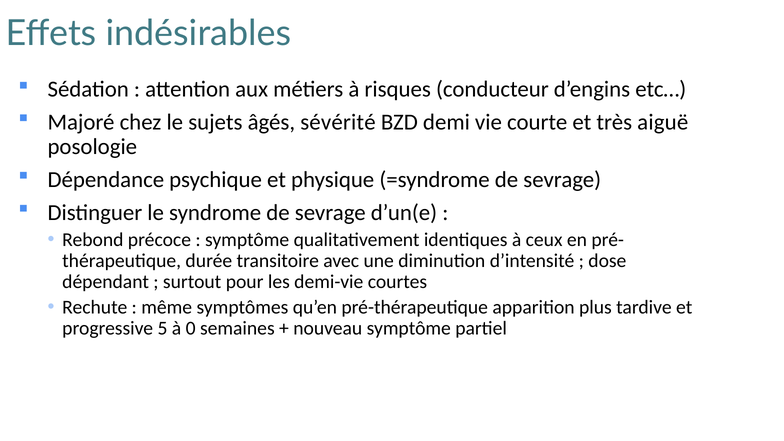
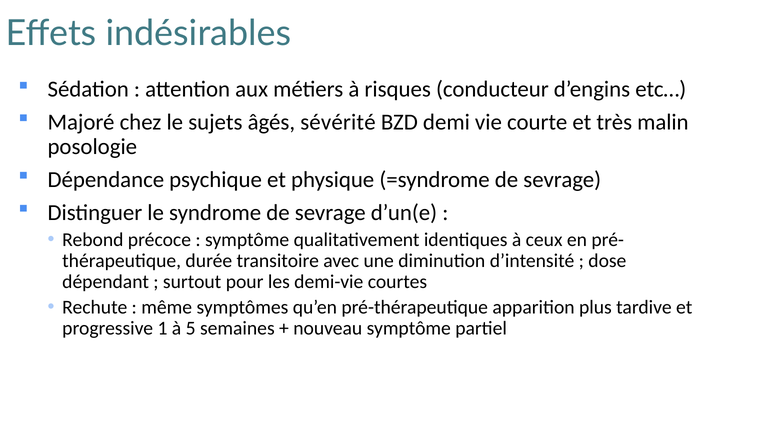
aiguë: aiguë -> malin (663, 122)
5: 5 -> 1 (163, 328)
0: 0 -> 5 (191, 328)
